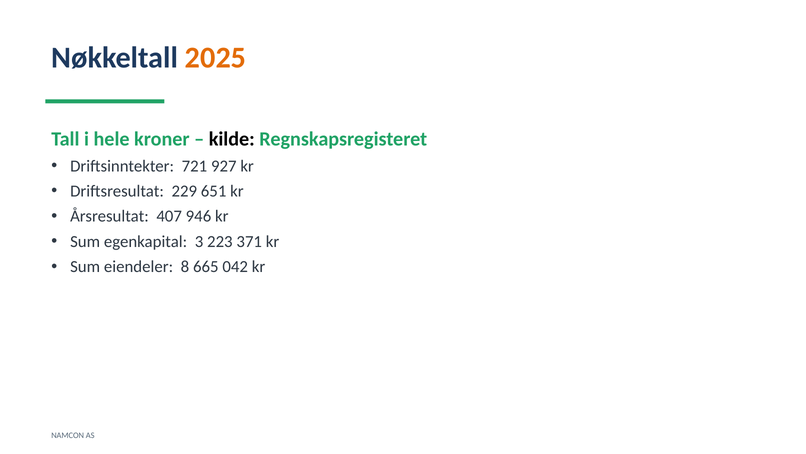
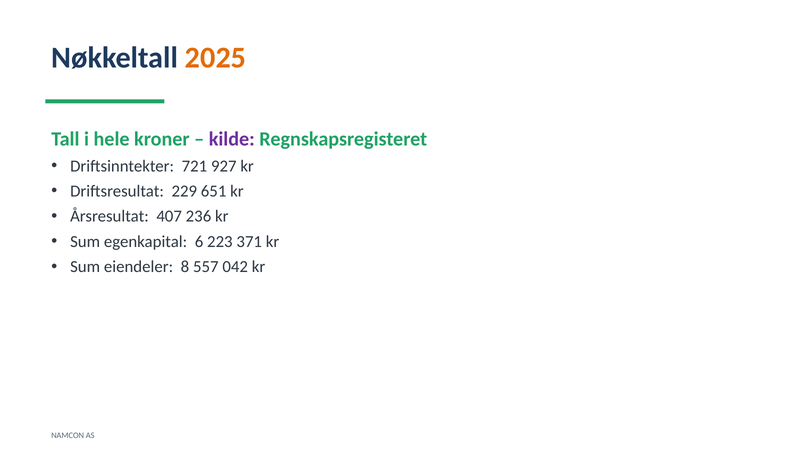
kilde colour: black -> purple (232, 139)
946: 946 -> 236 (198, 216)
3: 3 -> 6 (199, 241)
665: 665 -> 557 (206, 267)
